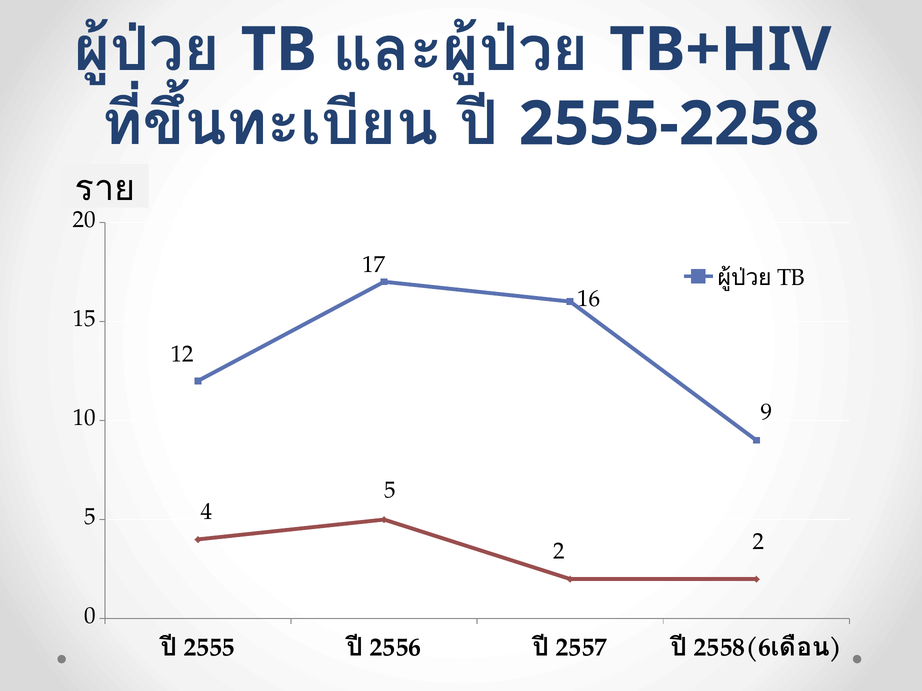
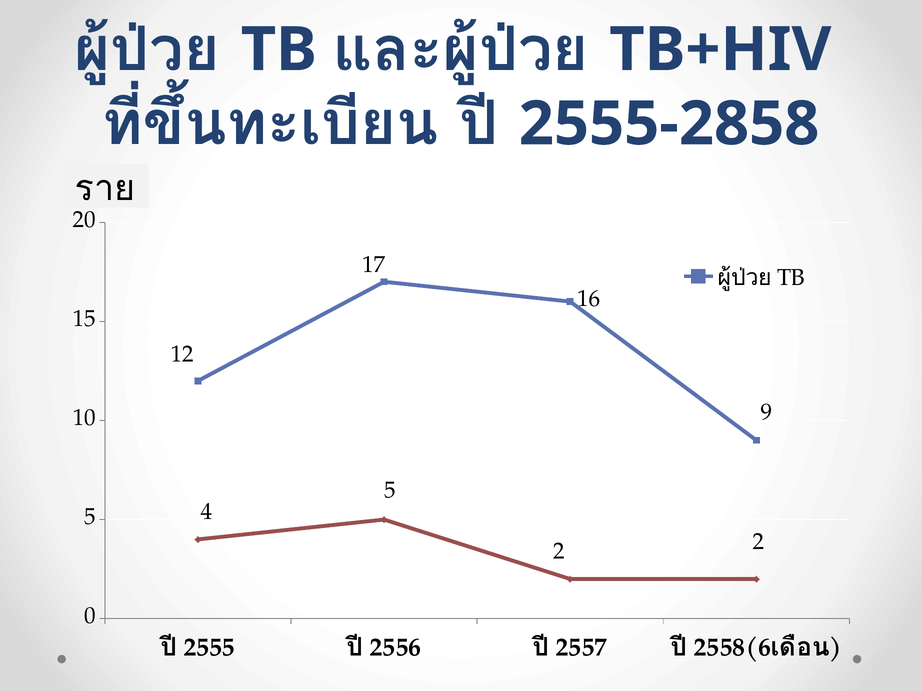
2555-2258: 2555-2258 -> 2555-2858 (669, 124)
